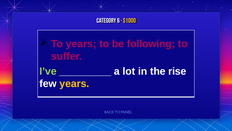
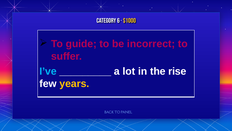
To years: years -> guide (81, 44)
following: following -> incorrect (151, 44)
I’ve colour: light green -> light blue (48, 71)
